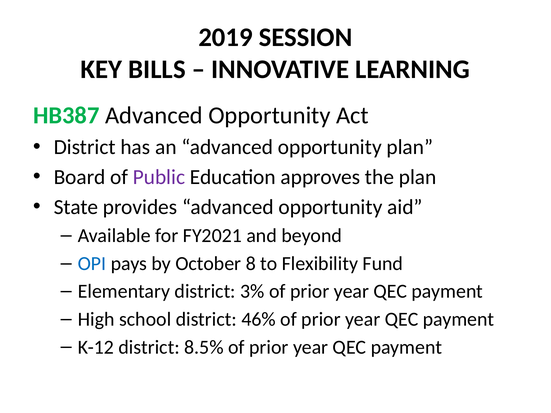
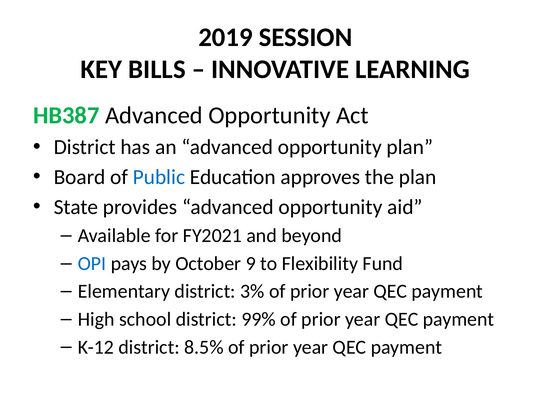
Public colour: purple -> blue (159, 177)
8: 8 -> 9 (251, 264)
46%: 46% -> 99% (259, 320)
